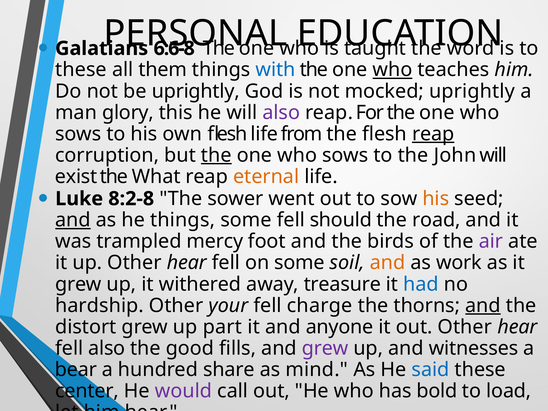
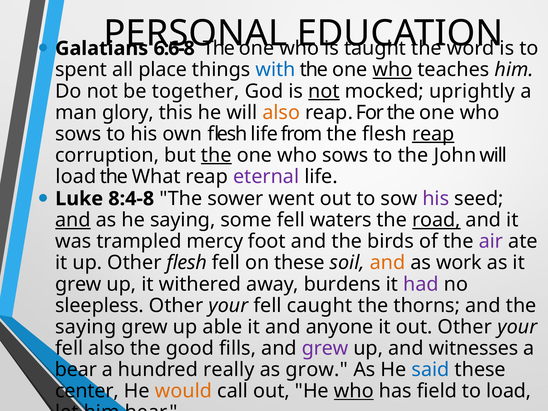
these: these -> spent (81, 70)
them: them -> place (163, 70)
be uprightly: uprightly -> together (196, 91)
not underline: none -> present (324, 91)
also colour: purple -> orange (281, 113)
exist: exist -> load (76, 177)
eternal colour: orange -> purple (266, 177)
8:2-8: 8:2-8 -> 8:4-8 (131, 199)
his colour: orange -> purple (436, 199)
he things: things -> saying (183, 220)
should: should -> waters (341, 220)
road underline: none -> present (436, 220)
up Other hear: hear -> flesh (187, 263)
on some: some -> these (299, 263)
treasure: treasure -> burdens (342, 284)
had colour: blue -> purple (421, 284)
hardship: hardship -> sleepless (100, 306)
charge: charge -> caught (320, 306)
and underline: present -> none (483, 306)
distort: distort -> saying (86, 327)
part: part -> able (222, 327)
out Other hear: hear -> your (517, 327)
share: share -> really (229, 370)
mind: mind -> grow (317, 370)
would colour: purple -> orange (184, 391)
who underline: none -> present (354, 391)
bold: bold -> field (437, 391)
